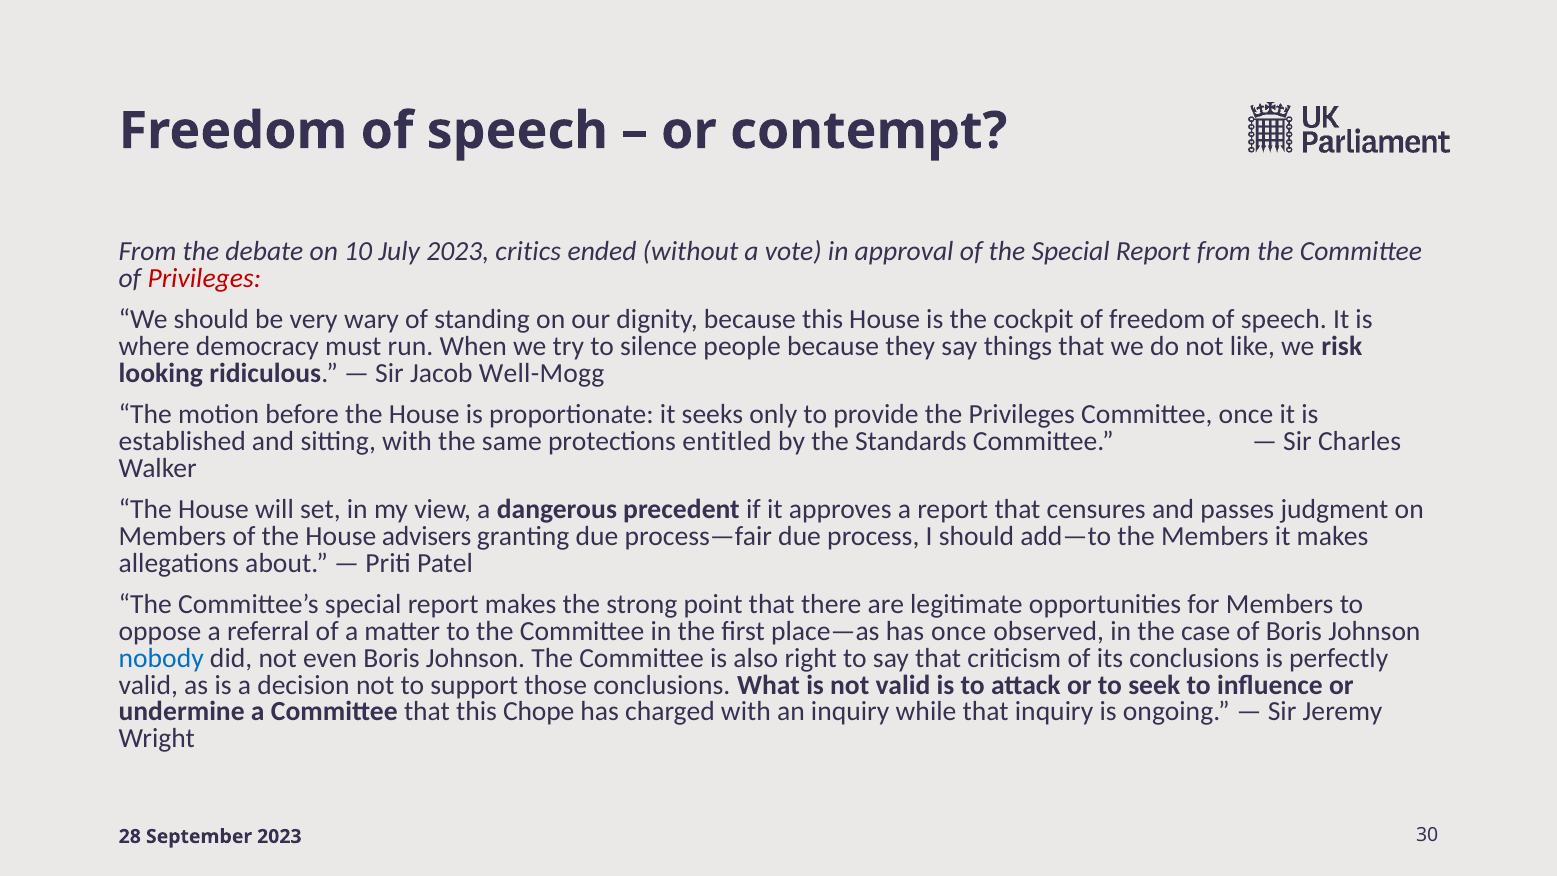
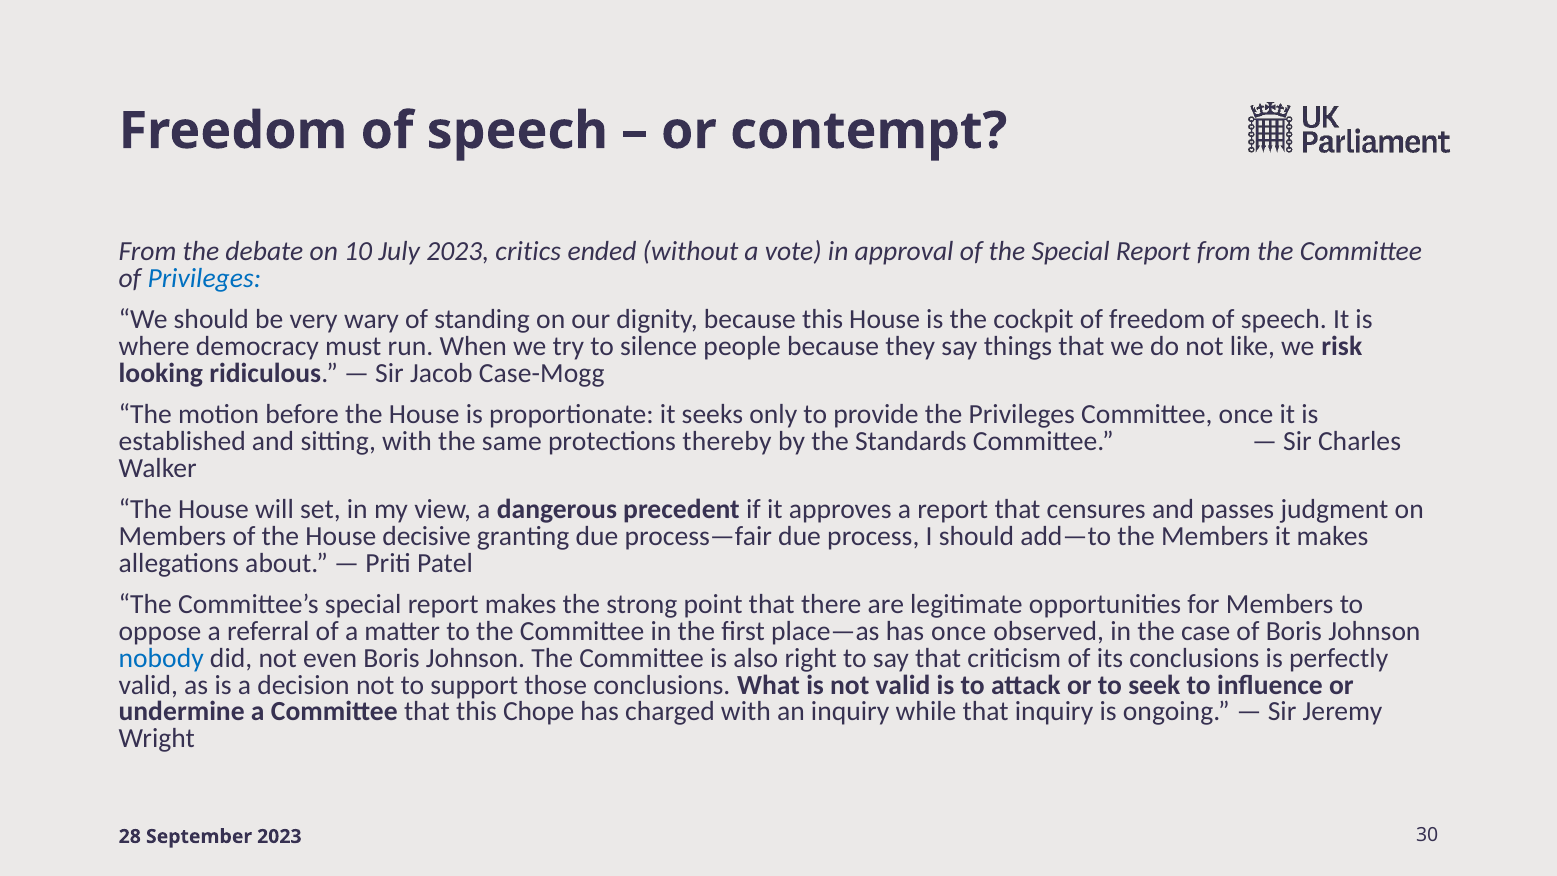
Privileges colour: red -> blue (204, 278)
Well-Mogg: Well-Mogg -> Case-Mogg (542, 373)
entitled: entitled -> thereby (727, 441)
advisers: advisers -> decisive (427, 536)
